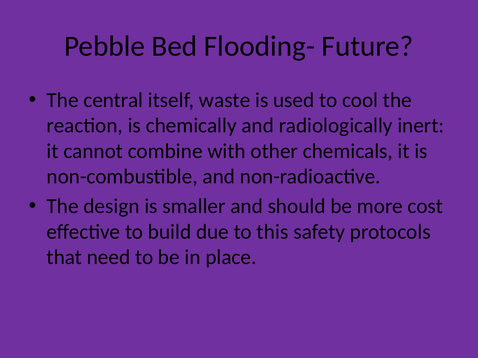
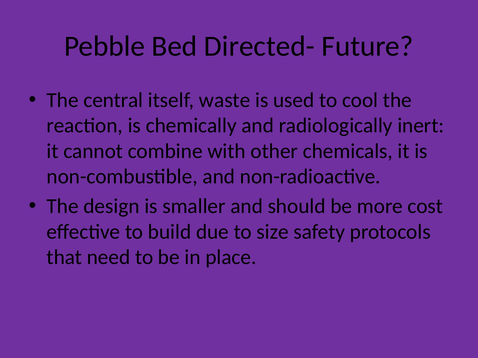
Flooding-: Flooding- -> Directed- (259, 46)
this: this -> size (273, 232)
